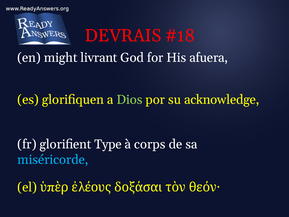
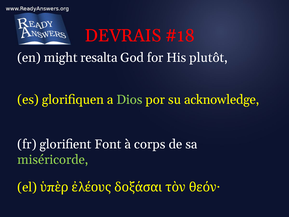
livrant: livrant -> resalta (99, 58)
afuera: afuera -> plutôt (209, 58)
Type: Type -> Font (108, 144)
miséricorde colour: light blue -> light green (53, 159)
